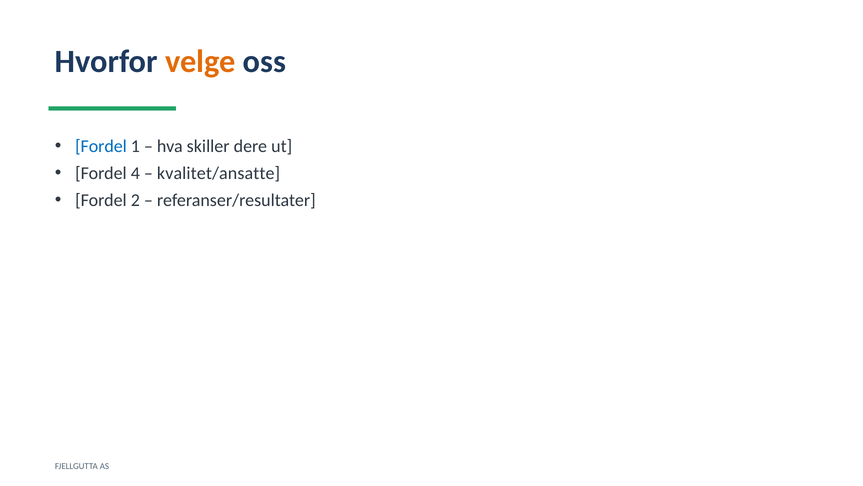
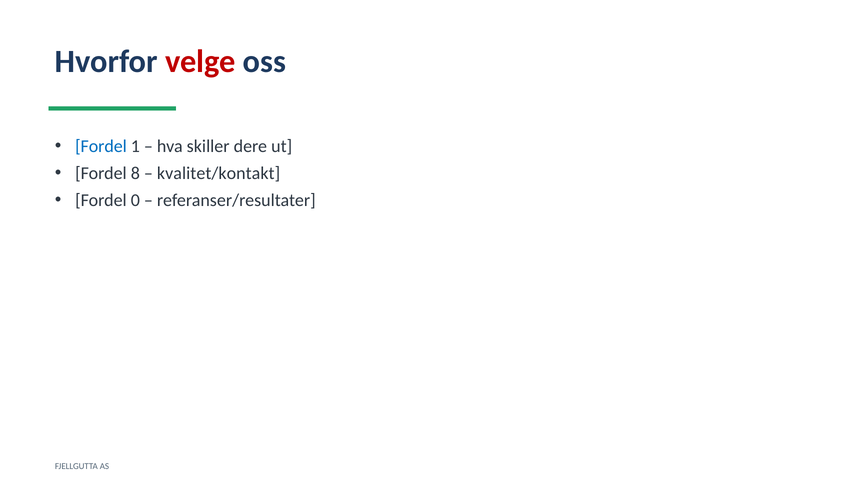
velge colour: orange -> red (200, 62)
4: 4 -> 8 (135, 173)
kvalitet/ansatte: kvalitet/ansatte -> kvalitet/kontakt (219, 173)
2: 2 -> 0 (135, 200)
